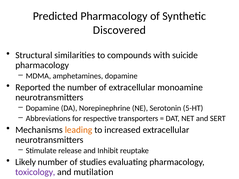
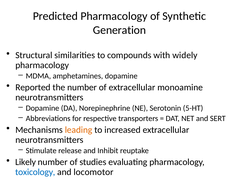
Discovered: Discovered -> Generation (119, 30)
suicide: suicide -> widely (185, 55)
toxicology colour: purple -> blue (35, 172)
mutilation: mutilation -> locomotor (93, 172)
